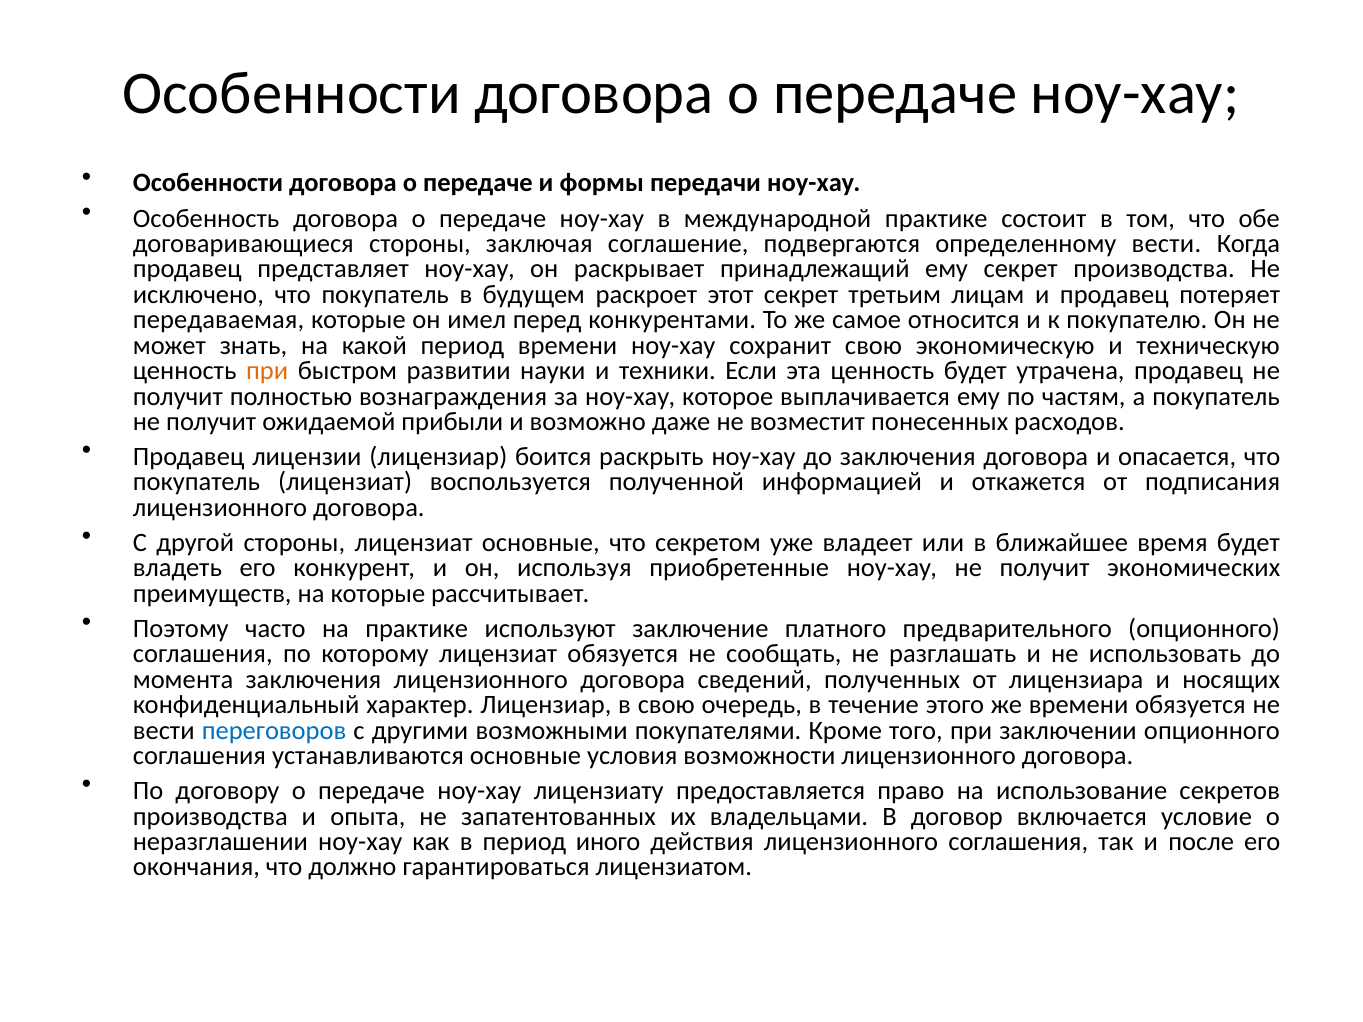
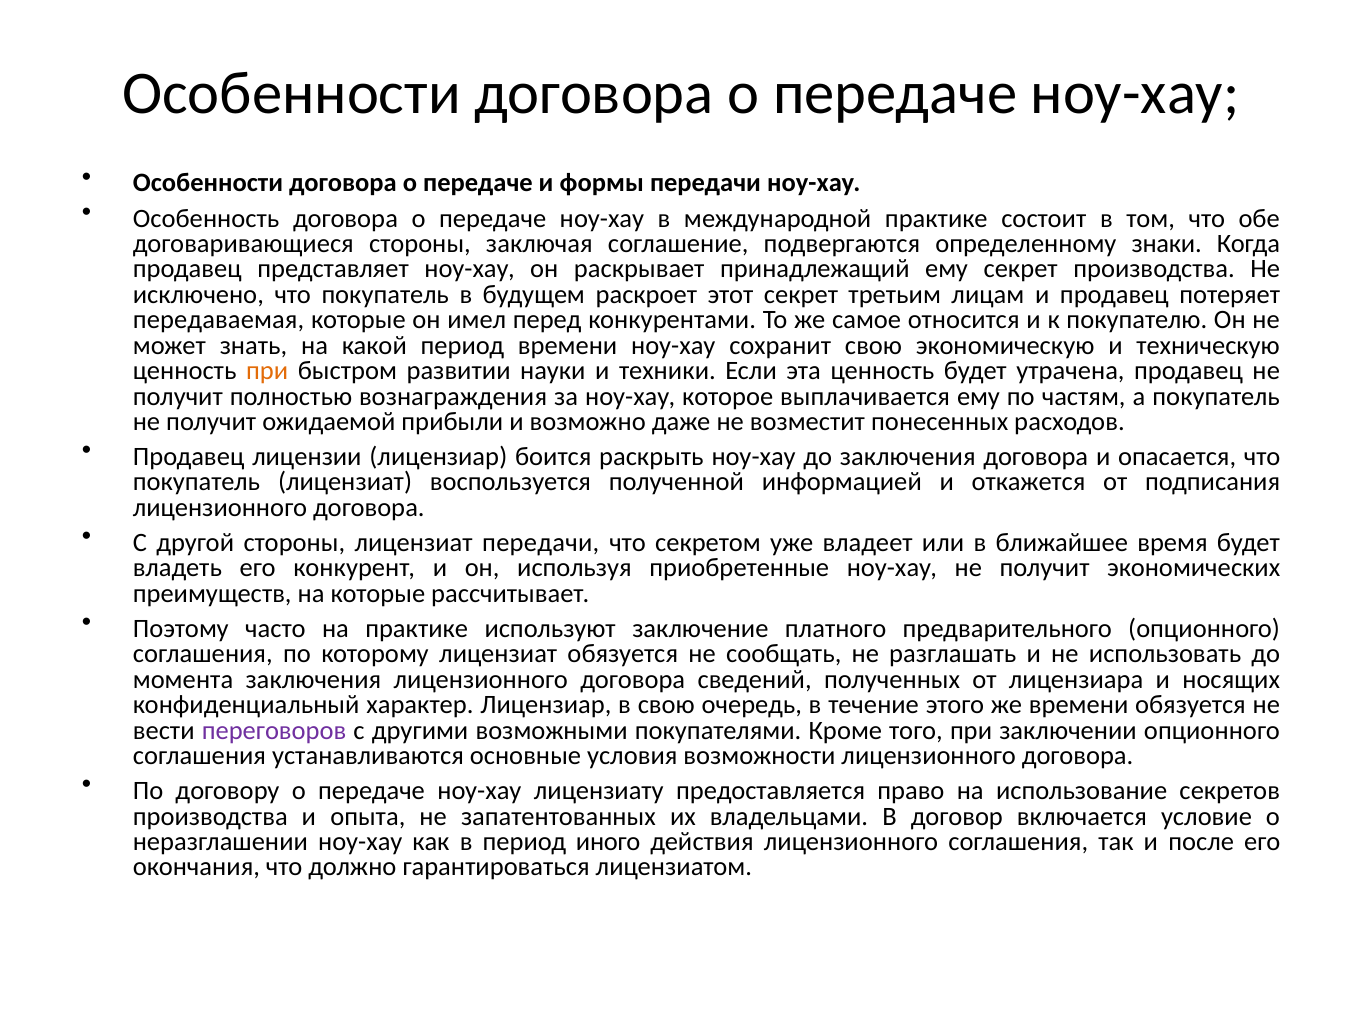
определенному вести: вести -> знаки (1167, 244)
лицензиат основные: основные -> передачи (541, 543)
переговоров colour: blue -> purple (274, 731)
